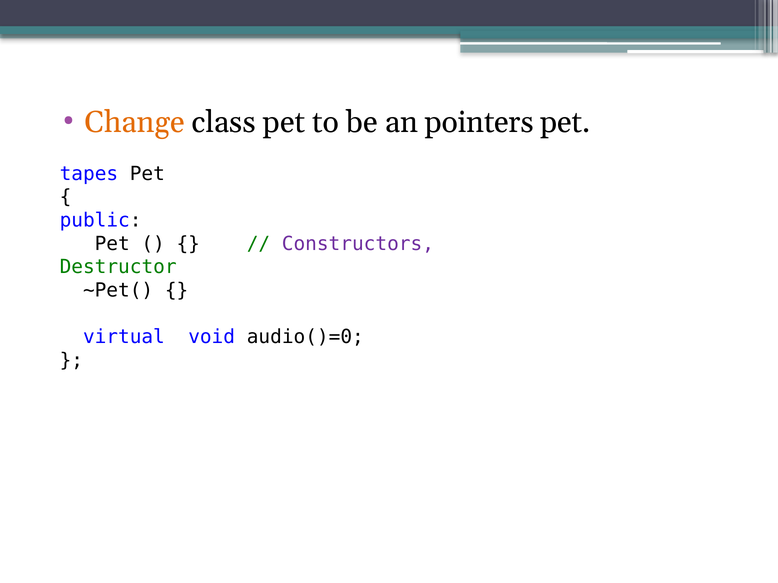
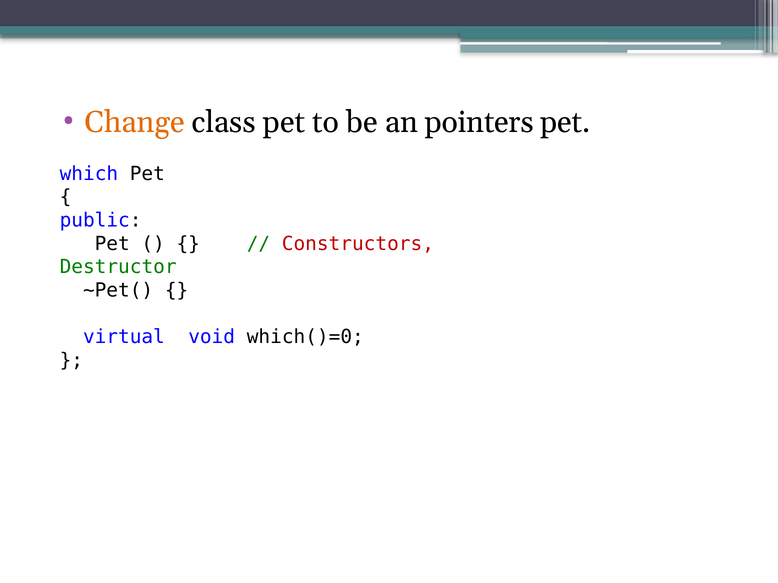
tapes: tapes -> which (89, 174)
Constructors colour: purple -> red (358, 244)
audio()=0: audio()=0 -> which()=0 (305, 337)
